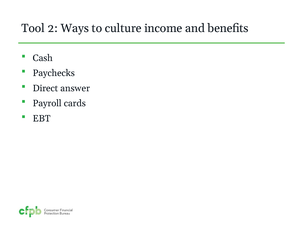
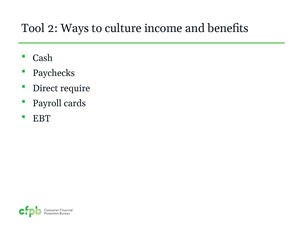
answer: answer -> require (75, 88)
